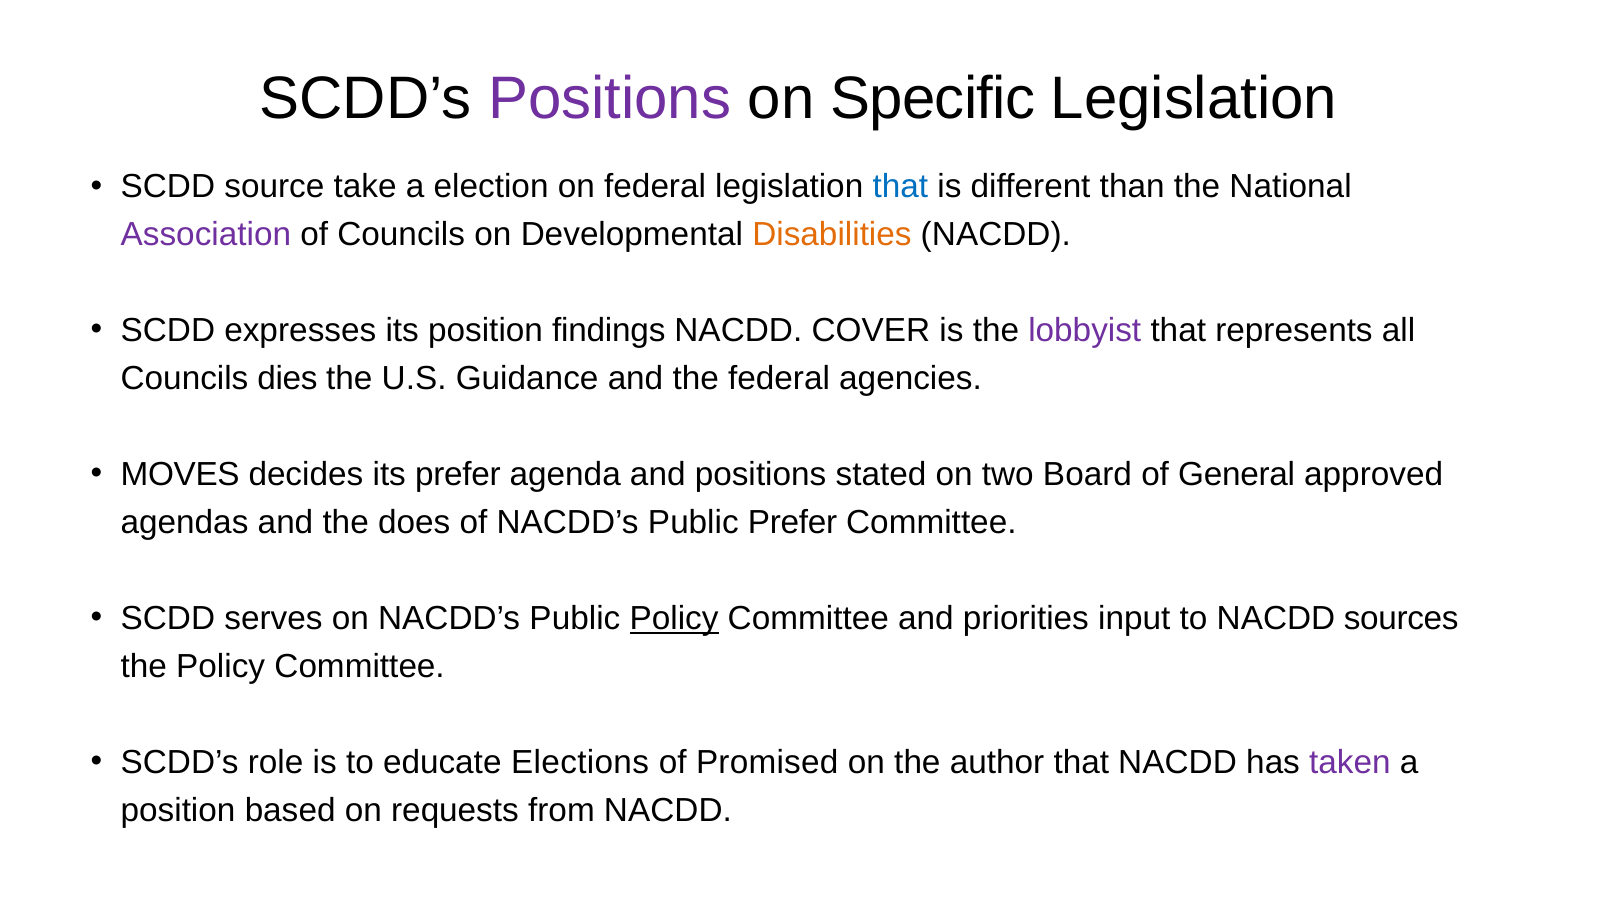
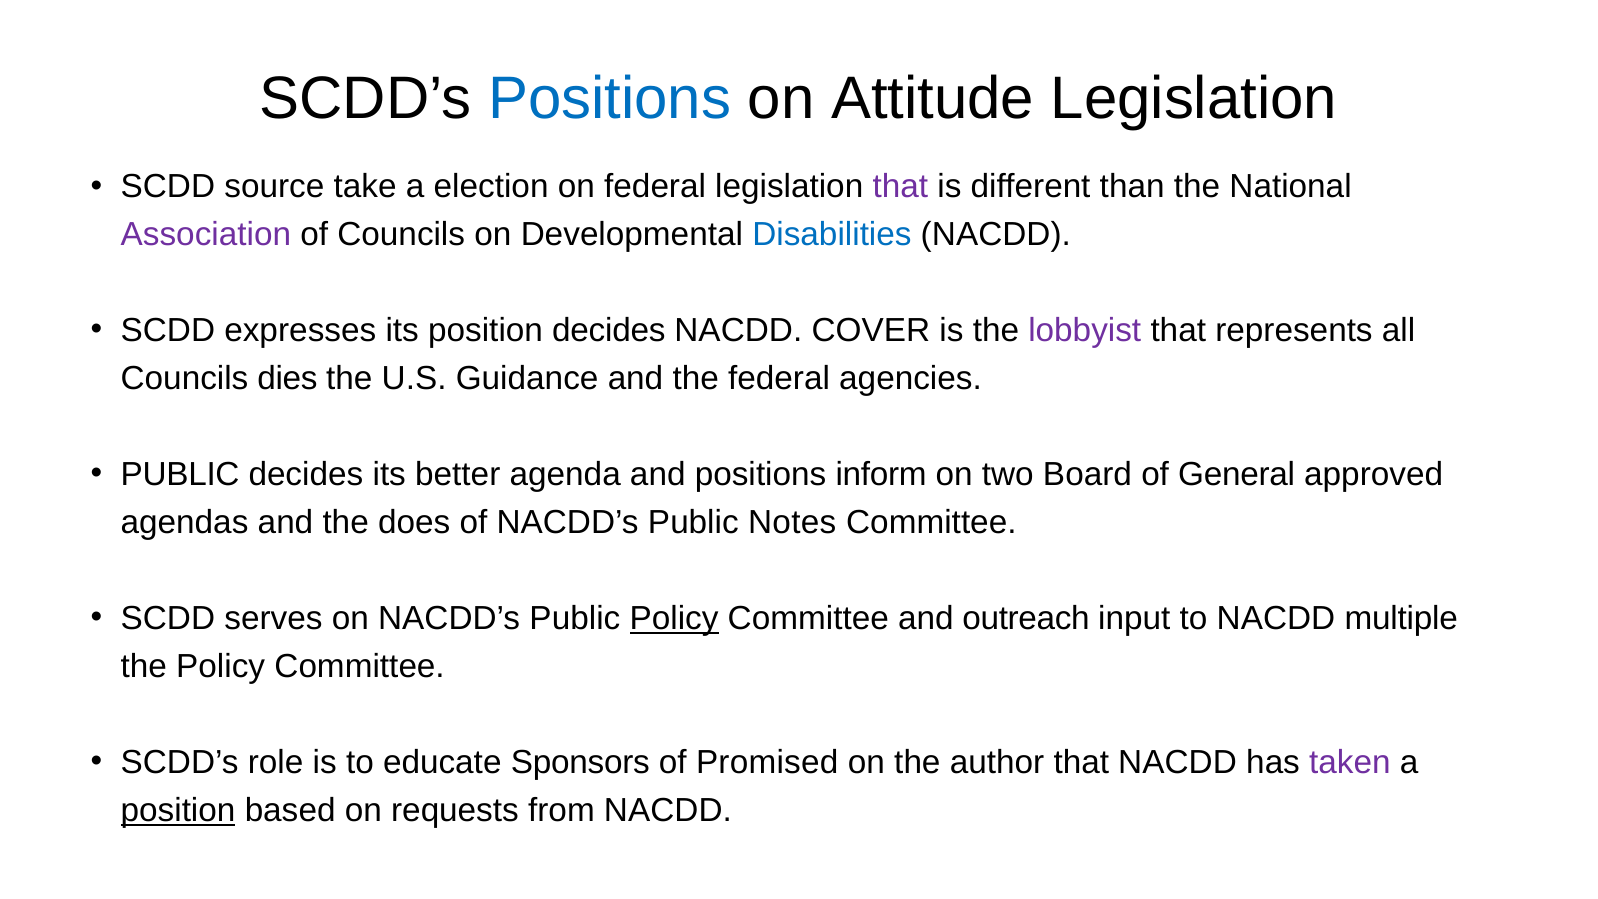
Positions colour: purple -> blue (610, 99)
Specific: Specific -> Attitude (933, 99)
that colour: blue -> purple (900, 187)
Disabilities colour: orange -> blue (832, 235)
position findings: findings -> decides (609, 331)
MOVES: MOVES -> PUBLIC (180, 475)
its prefer: prefer -> better (458, 475)
stated: stated -> inform (881, 475)
Public Prefer: Prefer -> Notes (792, 523)
priorities: priorities -> outreach (1026, 618)
sources: sources -> multiple (1401, 618)
Elections: Elections -> Sponsors (580, 762)
position underline: none -> present (178, 810)
